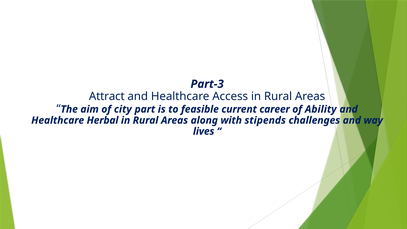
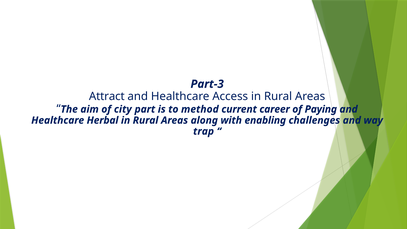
feasible: feasible -> method (200, 109)
Ability: Ability -> Paying (321, 109)
stipends: stipends -> enabling (265, 120)
lives: lives -> trap (204, 131)
